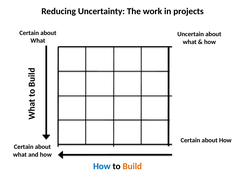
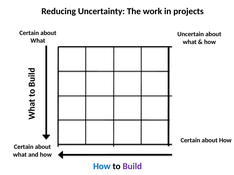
Build colour: orange -> purple (132, 167)
